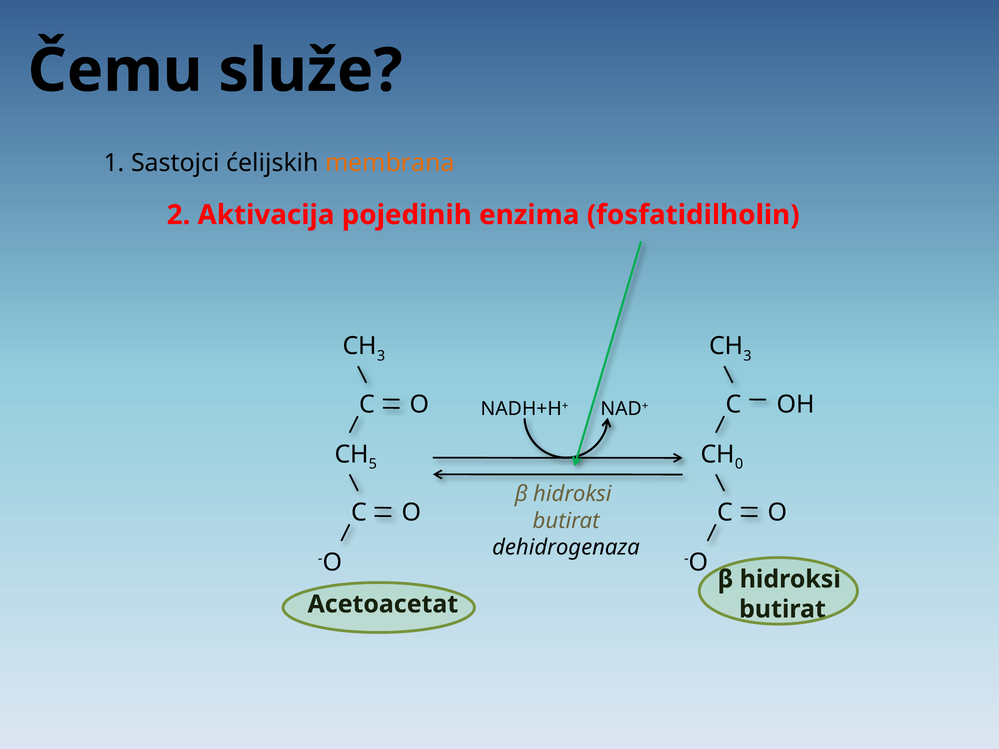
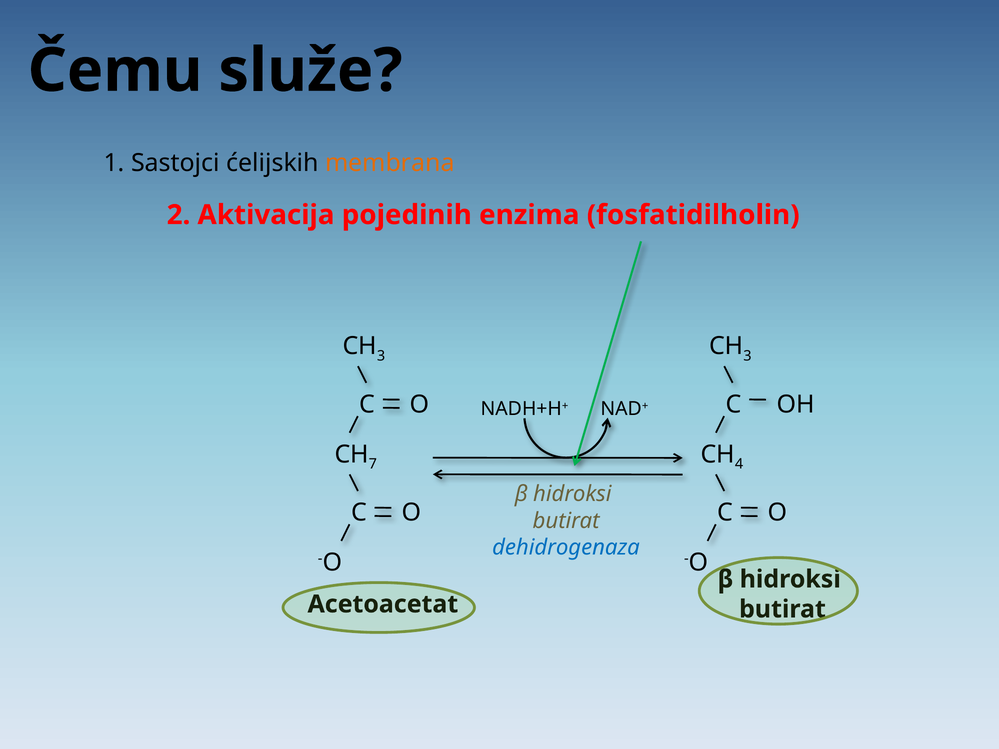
5: 5 -> 7 (373, 464)
0: 0 -> 4 (739, 464)
dehidrogenaza colour: black -> blue (566, 548)
